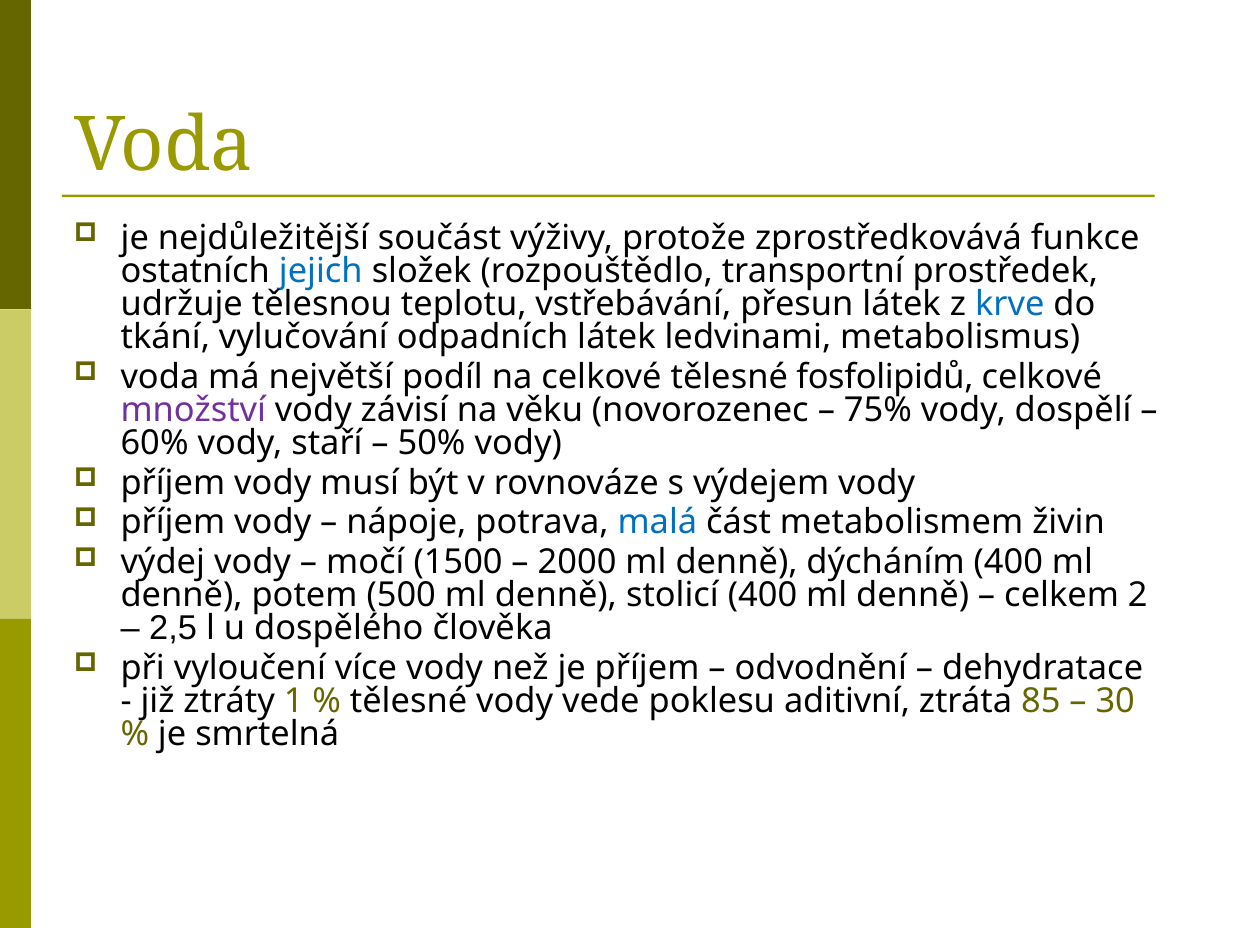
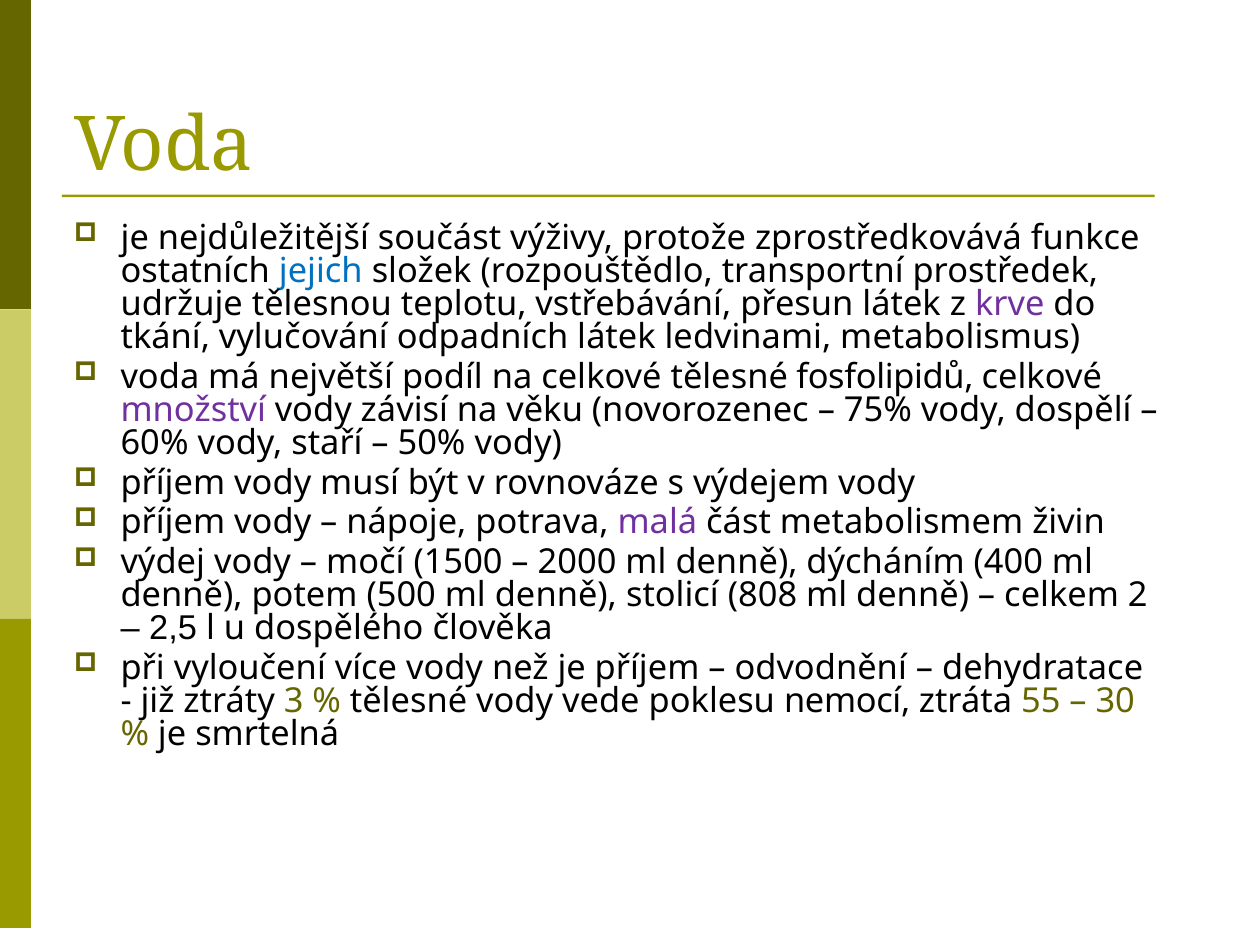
krve colour: blue -> purple (1010, 304)
malá colour: blue -> purple (657, 522)
stolicí 400: 400 -> 808 (763, 595)
1: 1 -> 3 (294, 701)
aditivní: aditivní -> nemocí (847, 701)
85: 85 -> 55 (1041, 701)
